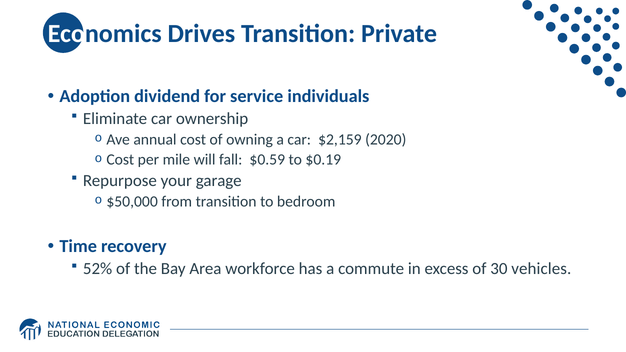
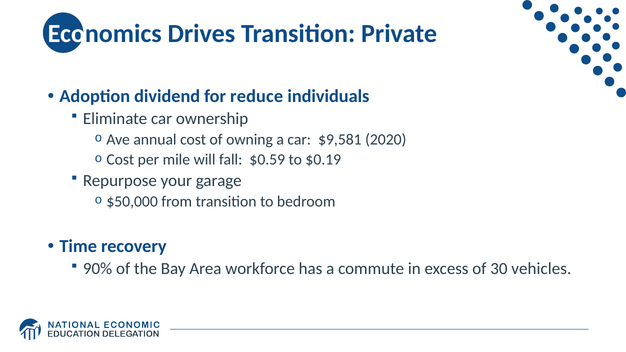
service: service -> reduce (257, 96)
$2,159: $2,159 -> $9,581 (340, 140)
52%: 52% -> 90% (98, 269)
